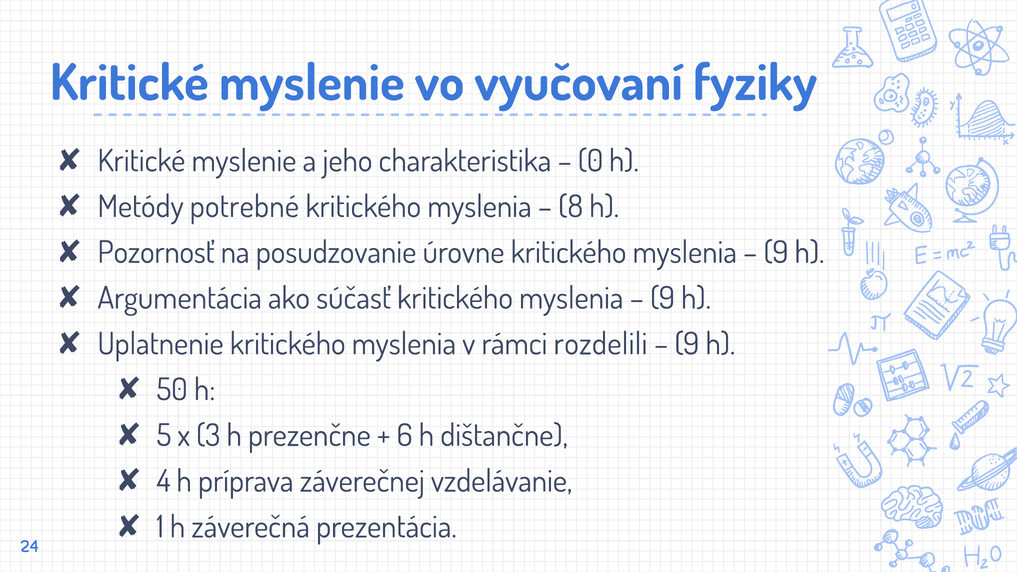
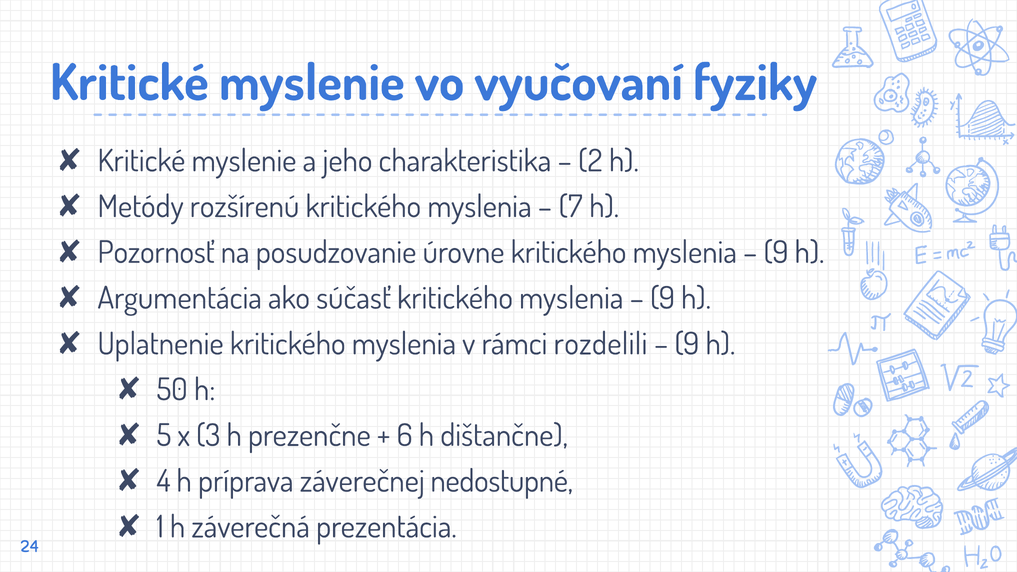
0: 0 -> 2 (590, 161)
potrebné: potrebné -> rozšírenú (245, 207)
8: 8 -> 7 (571, 207)
vzdelávanie: vzdelávanie -> nedostupné (502, 481)
